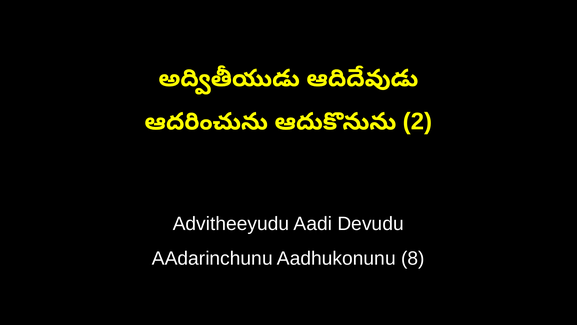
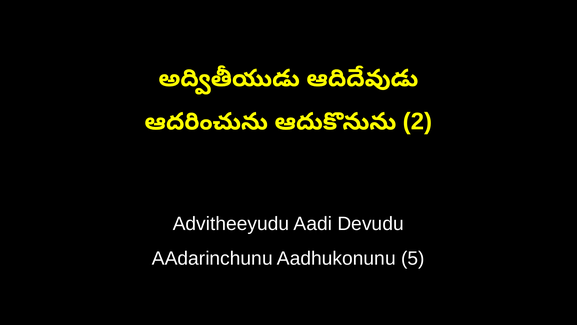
8: 8 -> 5 (413, 258)
